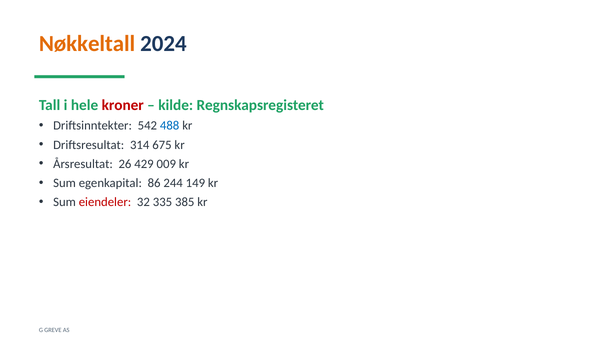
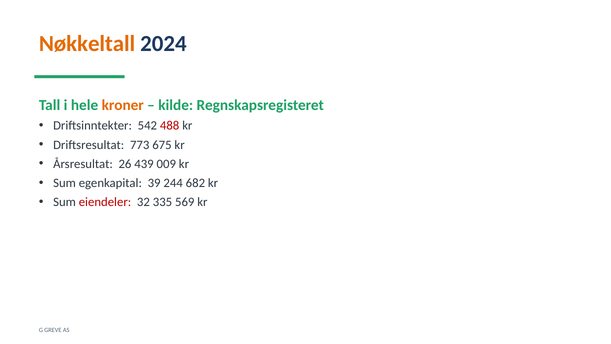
kroner colour: red -> orange (123, 105)
488 colour: blue -> red (170, 126)
314: 314 -> 773 (140, 145)
429: 429 -> 439 (144, 164)
86: 86 -> 39 (154, 183)
149: 149 -> 682 (195, 183)
385: 385 -> 569 (185, 202)
